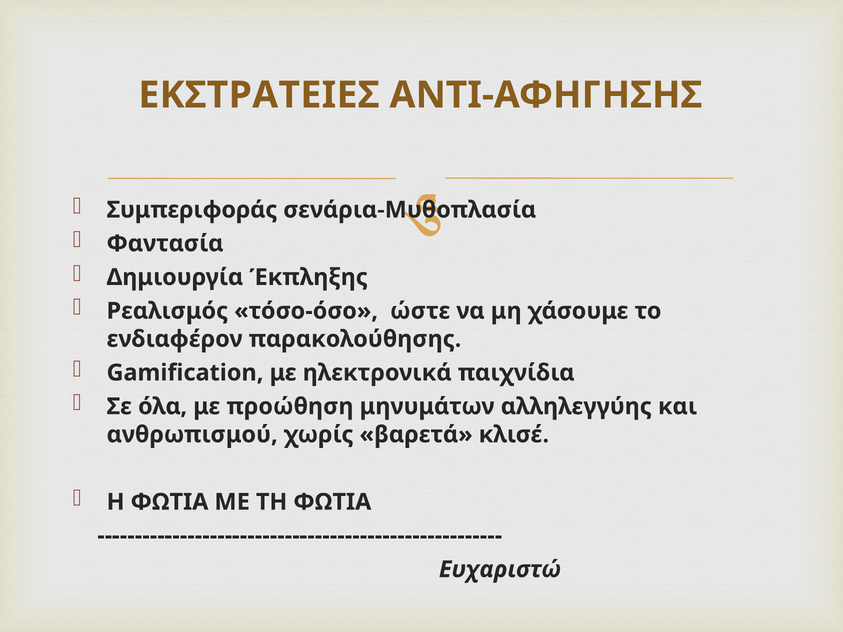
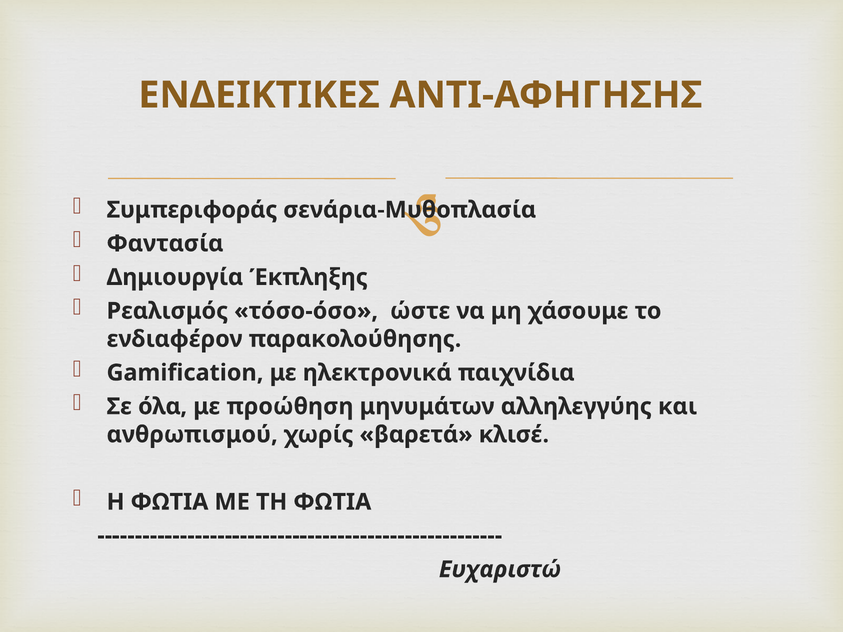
ΕΚΣΤΡΑΤΕΙΕΣ: ΕΚΣΤΡΑΤΕΙΕΣ -> ΕΝΔΕΙΚΤΙΚΕΣ (259, 95)
